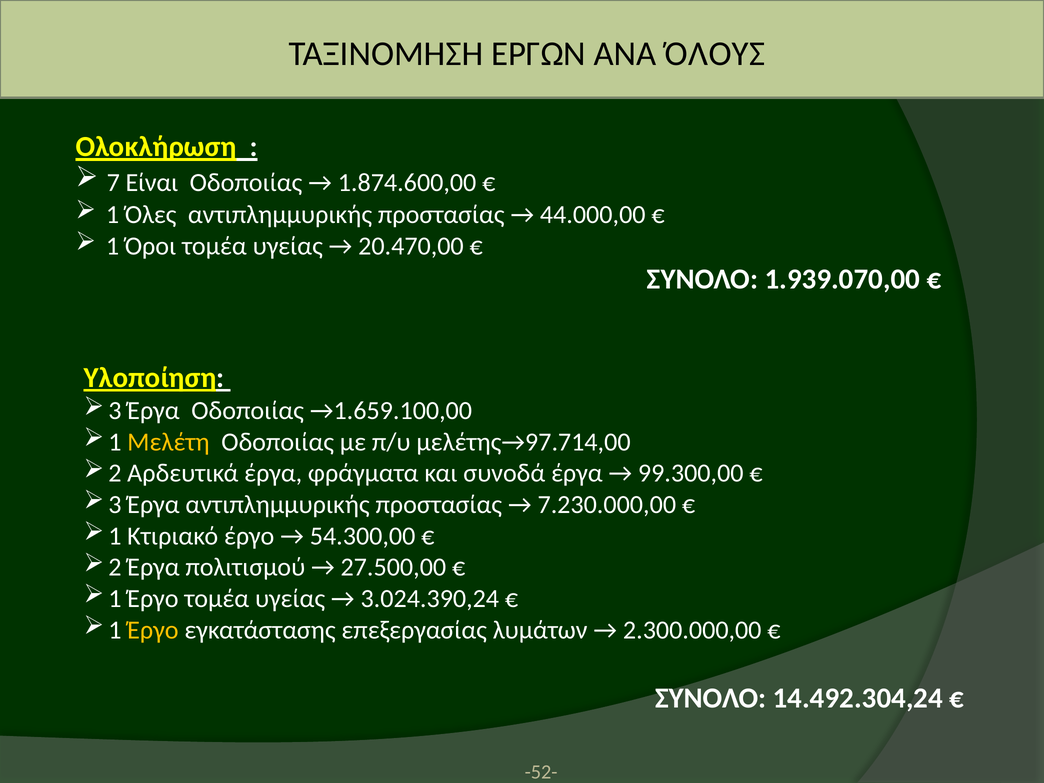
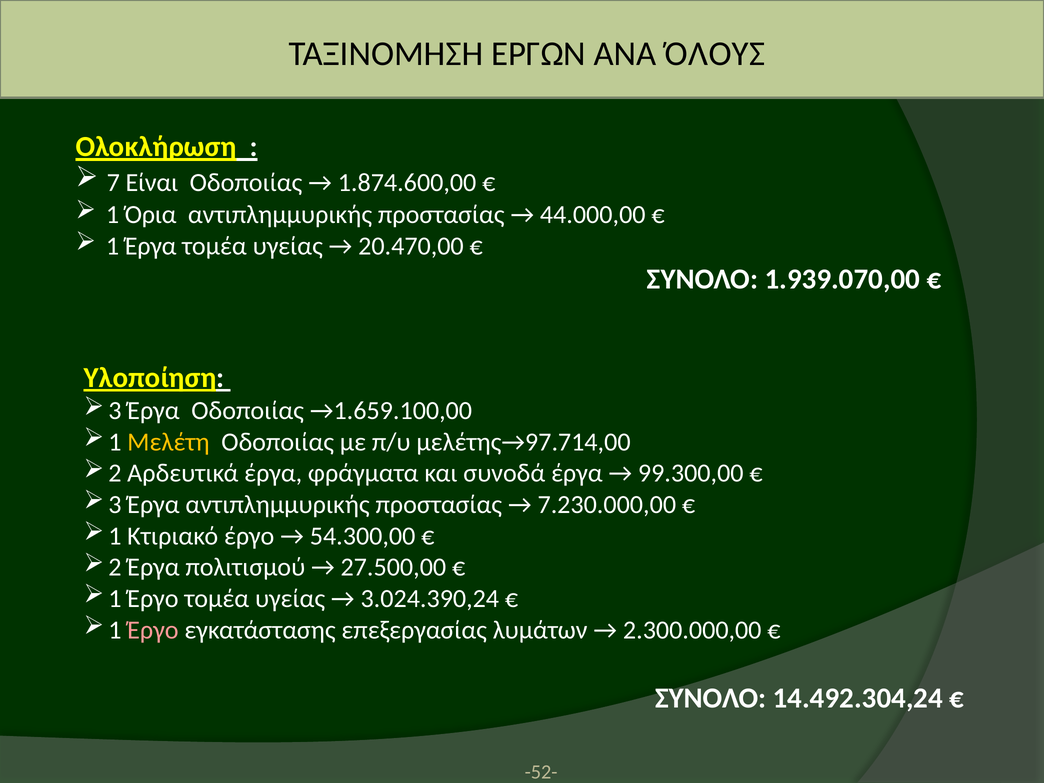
Όλες: Όλες -> Όρια (151, 215)
1 Όροι: Όροι -> Έργα (151, 246)
Έργο colour: yellow -> pink (153, 630)
